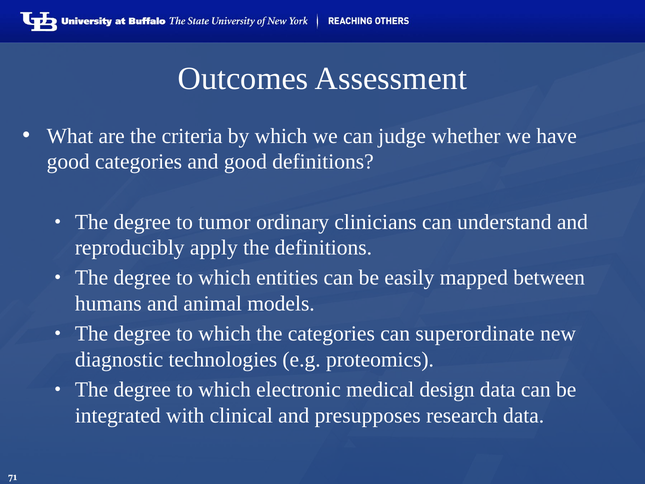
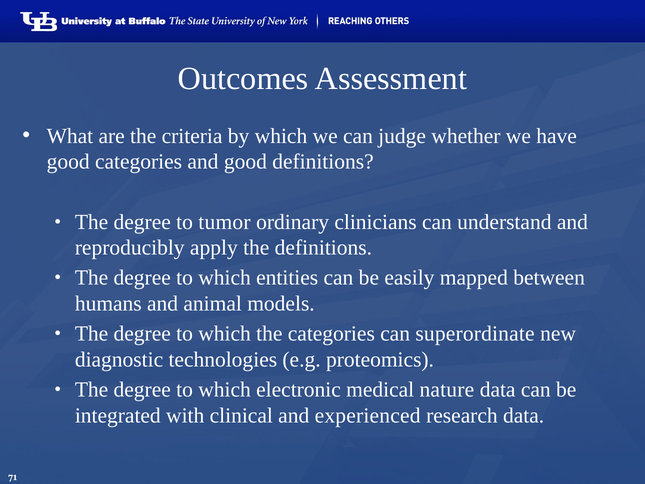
design: design -> nature (447, 390)
presupposes: presupposes -> experienced (368, 415)
